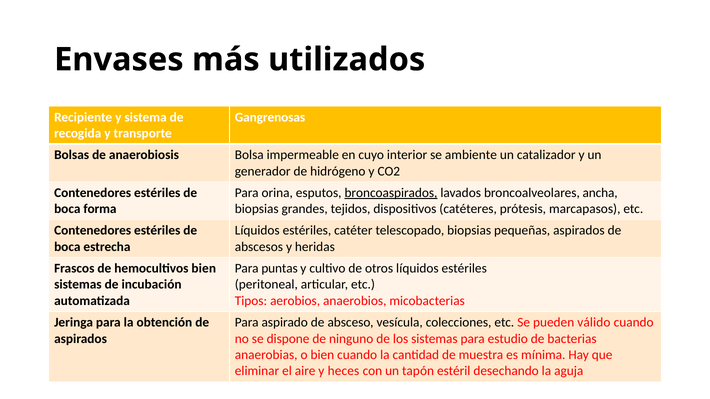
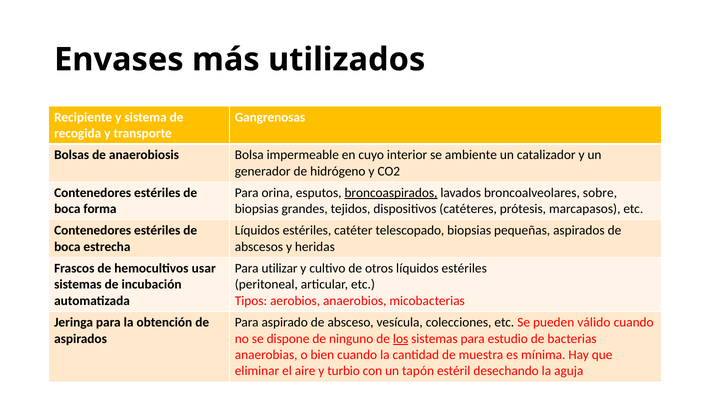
ancha: ancha -> sobre (600, 193)
hemocultivos bien: bien -> usar (204, 269)
puntas: puntas -> utilizar (280, 269)
los underline: none -> present (401, 339)
heces: heces -> turbio (344, 371)
